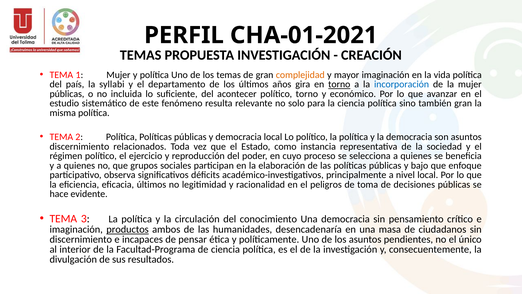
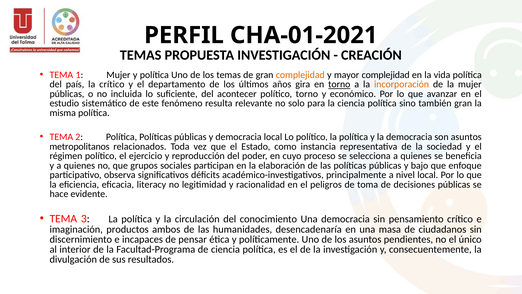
mayor imaginación: imaginación -> complejidad (386, 75)
la syllabi: syllabi -> crítico (112, 84)
incorporación colour: blue -> orange (402, 84)
discernimiento: discernimiento -> metropolitanos (79, 146)
eficacia últimos: últimos -> literacy (151, 184)
productos underline: present -> none (128, 229)
